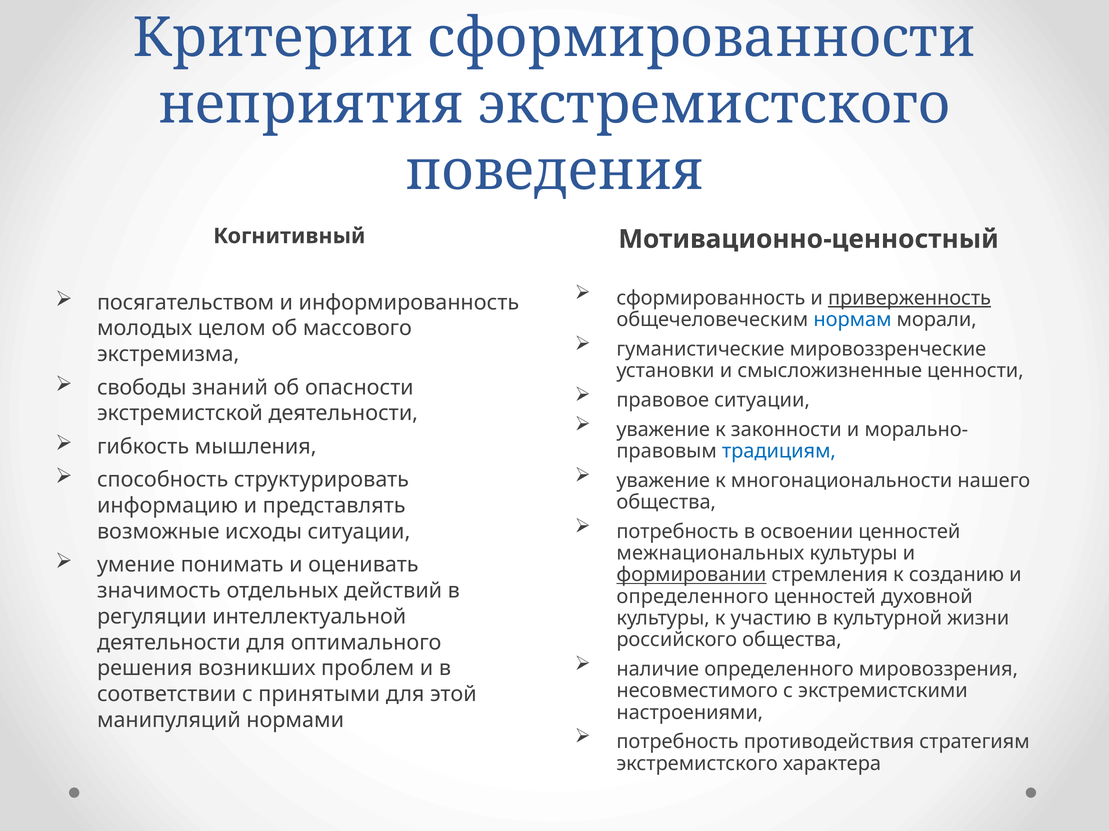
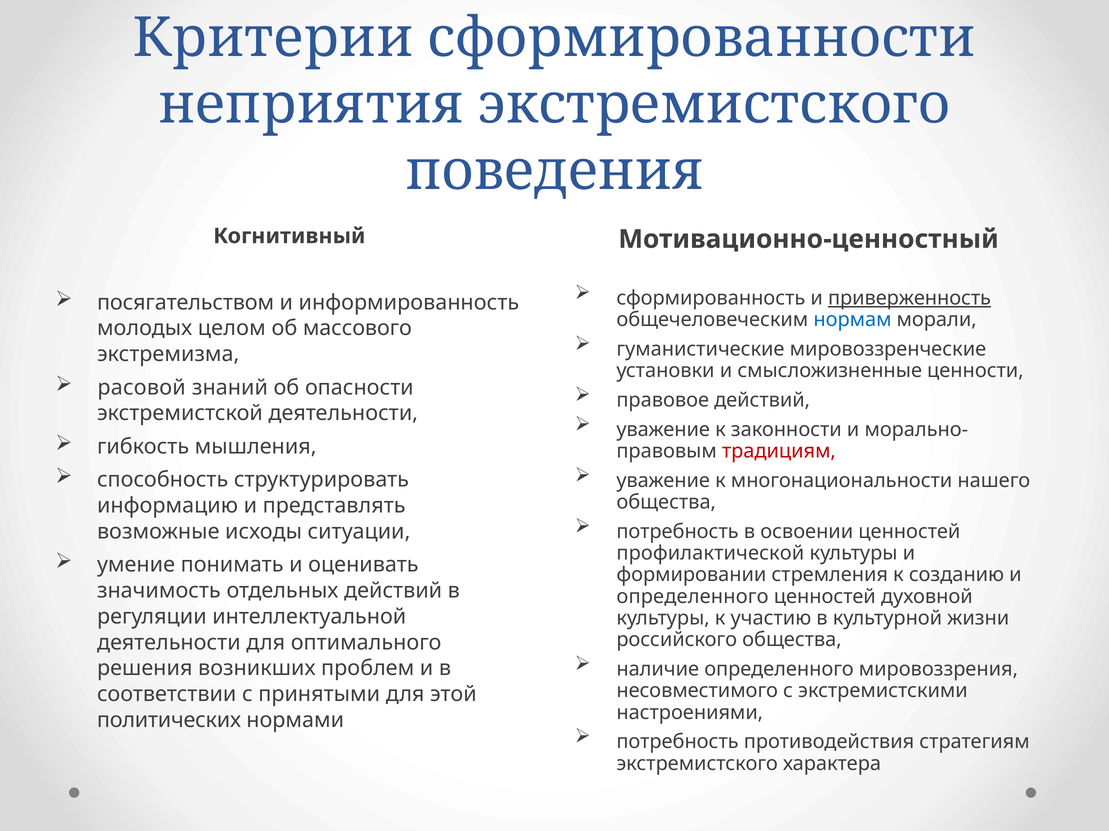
свободы: свободы -> расовой (142, 388)
правовое ситуации: ситуации -> действий (762, 400)
традициям colour: blue -> red (779, 452)
межнациональных: межнациональных -> профилактической (710, 554)
формировании underline: present -> none (691, 575)
манипуляций: манипуляций -> политических (169, 721)
